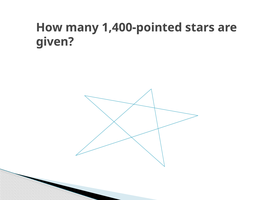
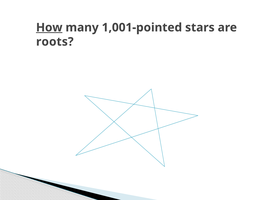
How underline: none -> present (49, 28)
1,400-pointed: 1,400-pointed -> 1,001-pointed (142, 28)
given: given -> roots (55, 42)
